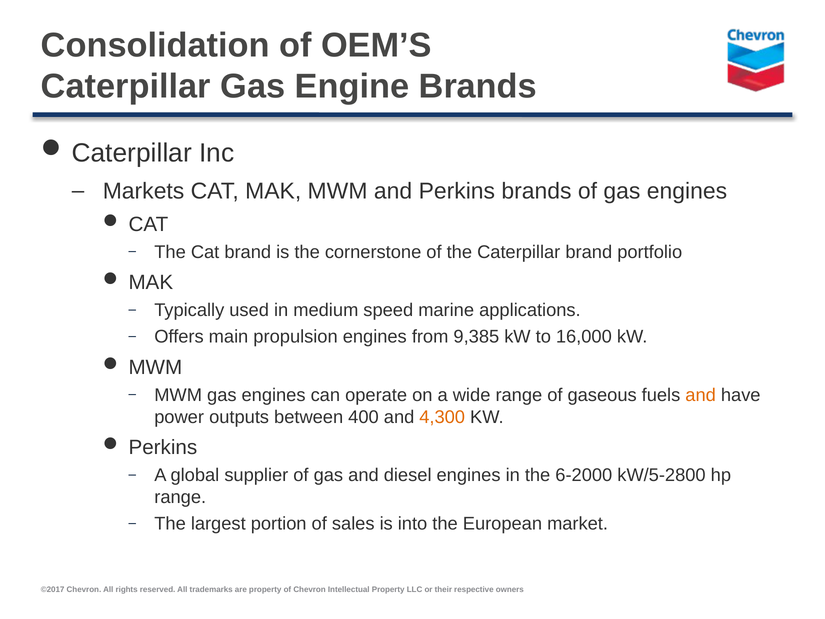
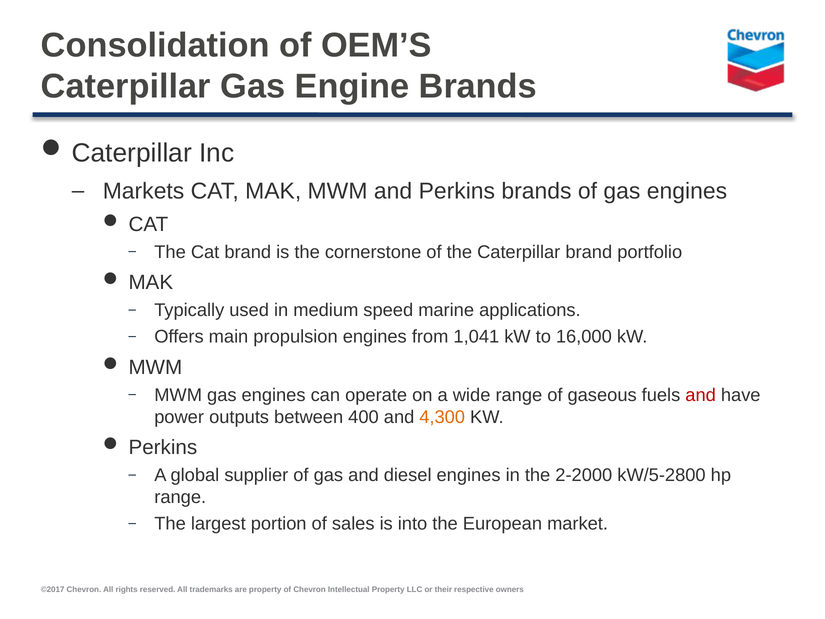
9,385: 9,385 -> 1,041 (476, 337)
and colour: orange -> red (701, 395)
6-2000: 6-2000 -> 2-2000 (584, 475)
